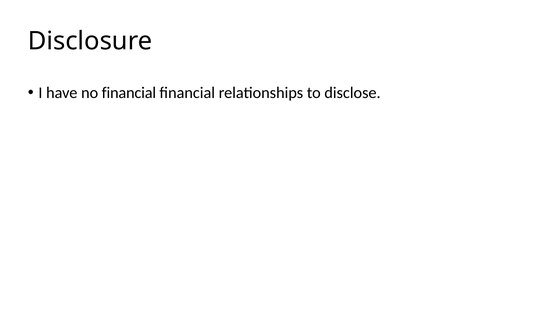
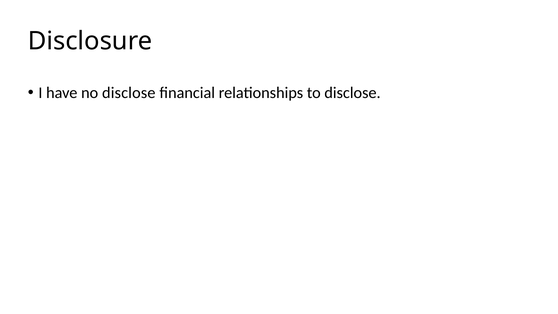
no financial: financial -> disclose (129, 93)
